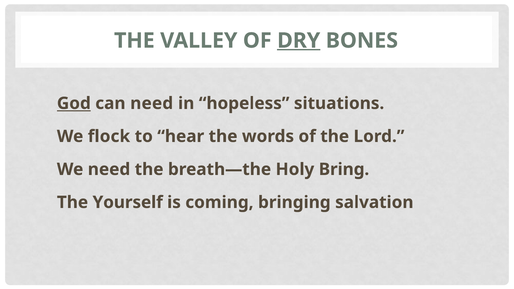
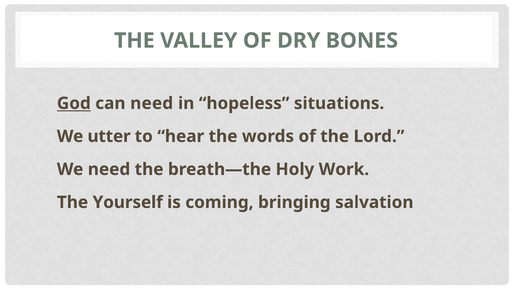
DRY underline: present -> none (299, 41)
flock: flock -> utter (109, 136)
Bring: Bring -> Work (344, 169)
